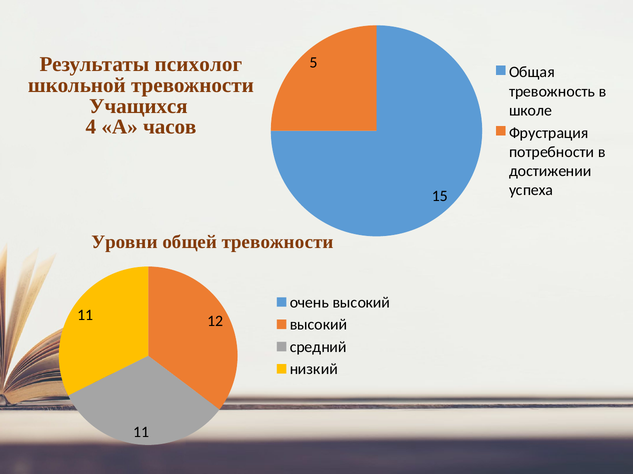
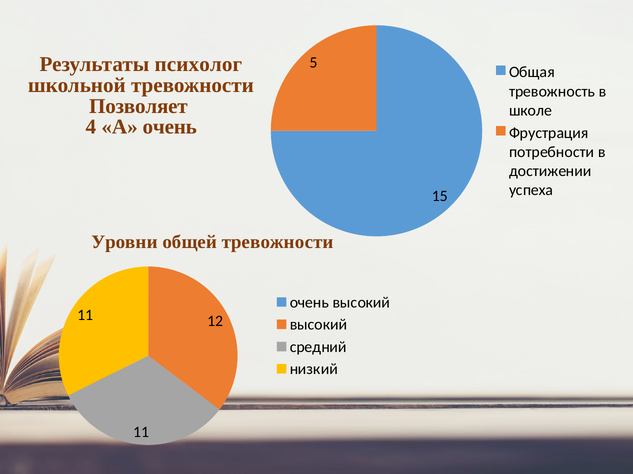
Учащихся: Учащихся -> Позволяет (138, 106)
А часов: часов -> очень (170, 127)
